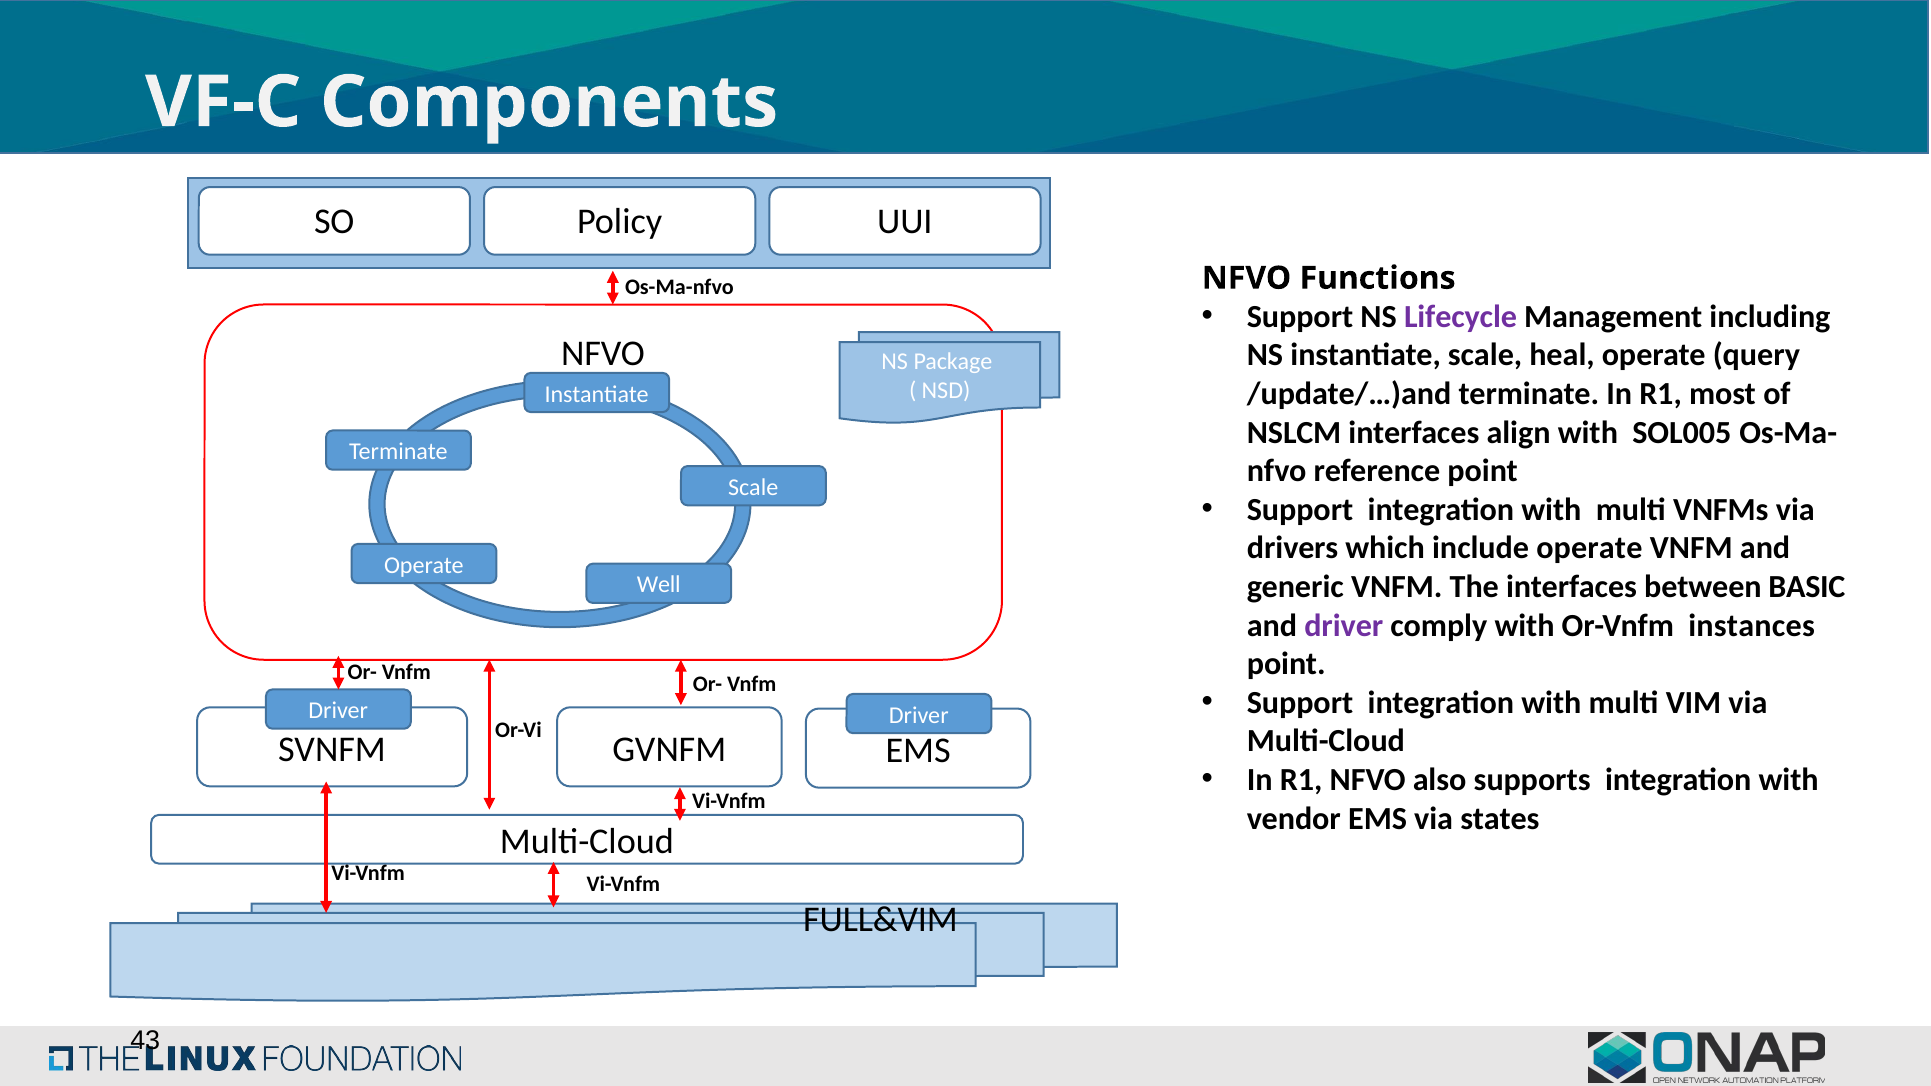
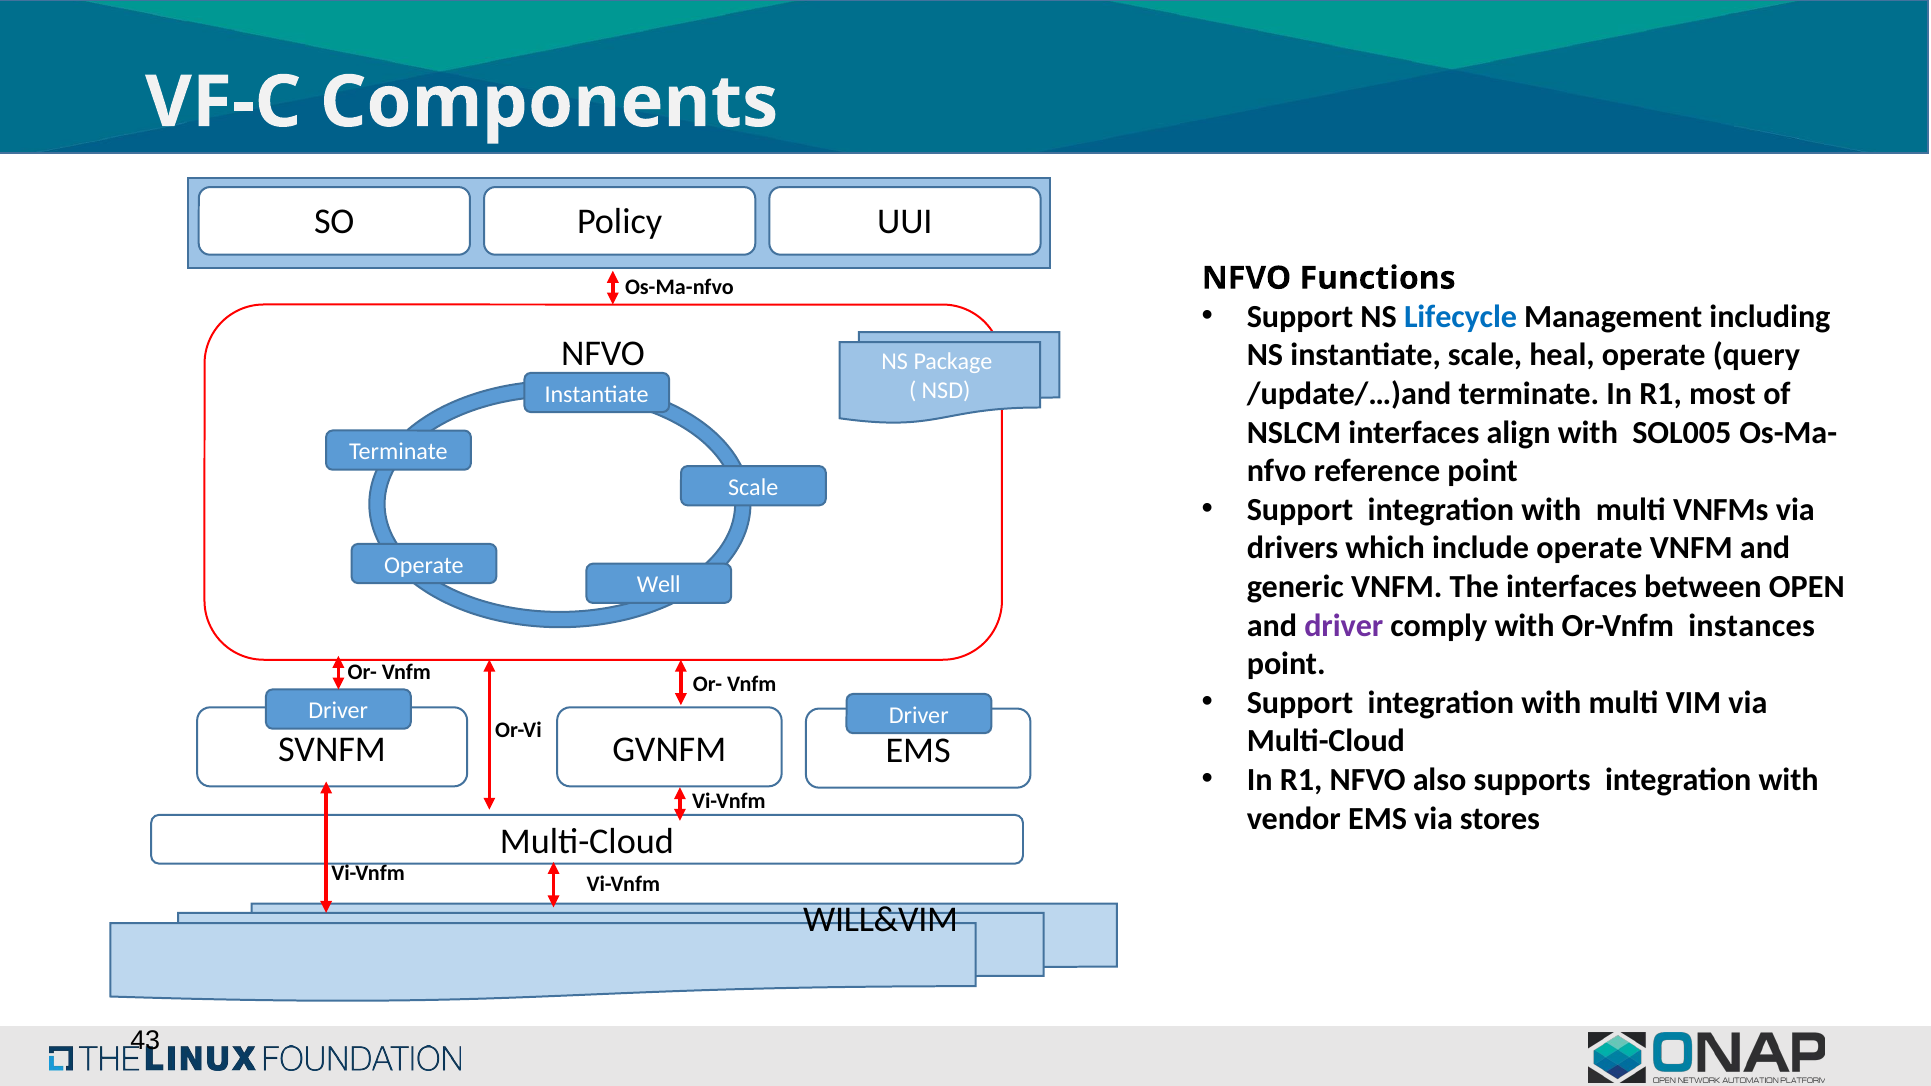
Lifecycle colour: purple -> blue (1460, 317)
BASIC: BASIC -> OPEN (1807, 587)
states: states -> stores (1500, 819)
FULL&VIM: FULL&VIM -> WILL&VIM (881, 919)
